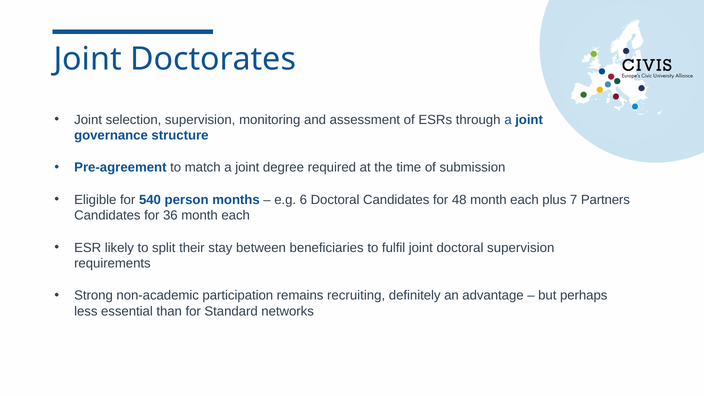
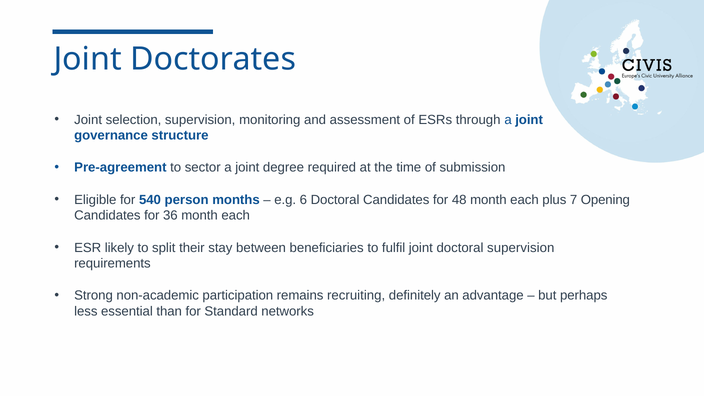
match: match -> sector (203, 168)
Partners: Partners -> Opening (605, 200)
